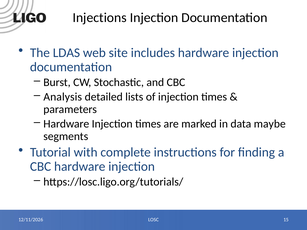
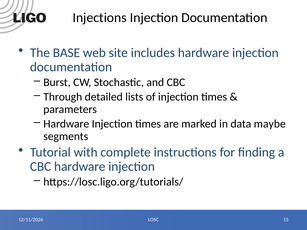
LDAS: LDAS -> BASE (66, 53)
Analysis: Analysis -> Through (63, 97)
